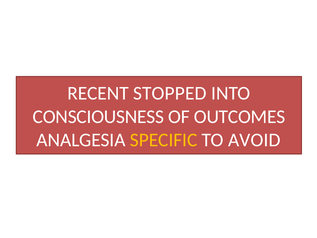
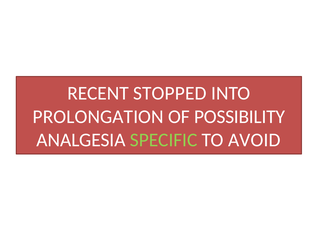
CONSCIOUSNESS: CONSCIOUSNESS -> PROLONGATION (98, 116)
OUTCOMES: OUTCOMES -> POSSIBILITY (240, 116)
SPECIFIC colour: yellow -> light green (164, 140)
